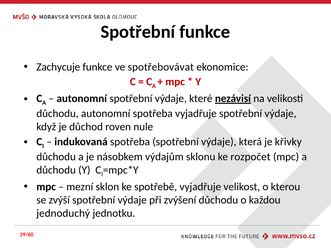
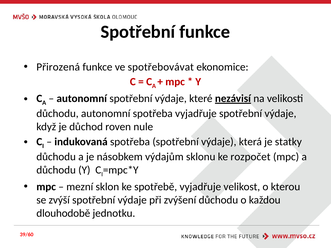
Zachycuje: Zachycuje -> Přirozená (58, 67)
křivky: křivky -> statky (288, 142)
jednoduchý: jednoduchý -> dlouhodobě (63, 213)
